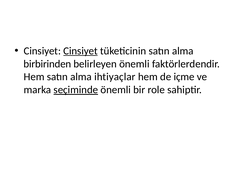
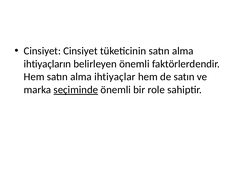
Cinsiyet underline: present -> none (81, 51)
birbirinden: birbirinden -> ihtiyaçların (47, 64)
de içme: içme -> satın (184, 77)
